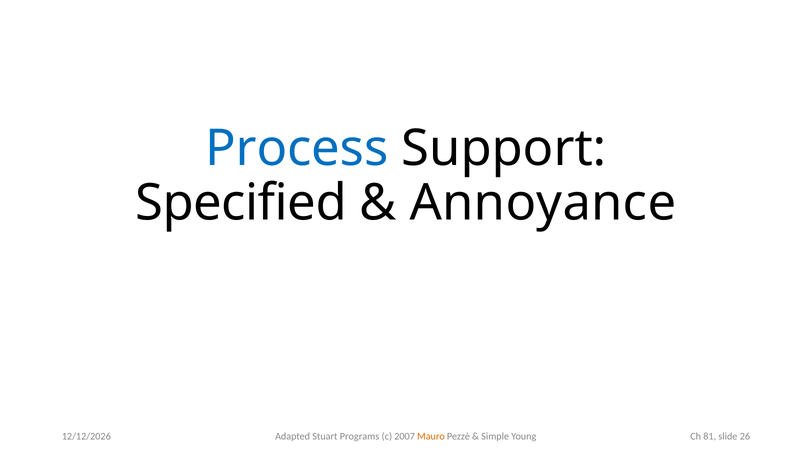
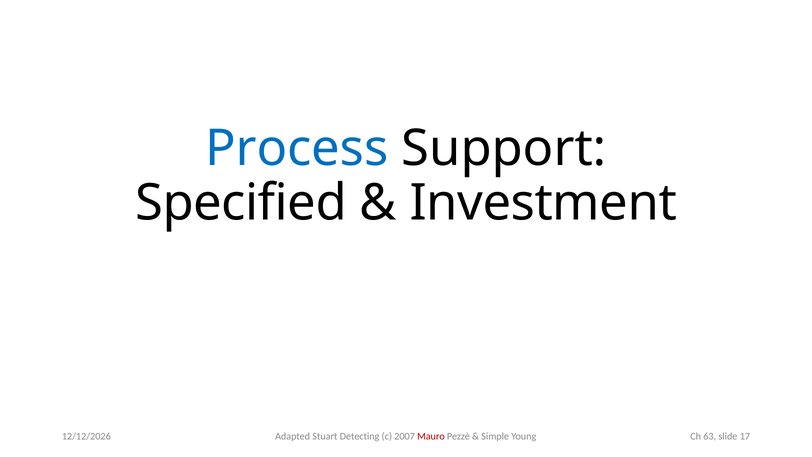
Annoyance: Annoyance -> Investment (543, 203)
Programs: Programs -> Detecting (360, 436)
Mauro colour: orange -> red (431, 436)
81: 81 -> 63 (710, 436)
26: 26 -> 17 (745, 436)
